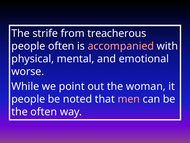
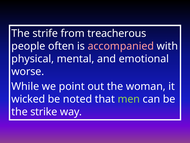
people: people -> wicked (28, 99)
men colour: pink -> light green (129, 99)
the often: often -> strike (44, 111)
